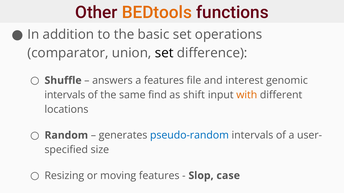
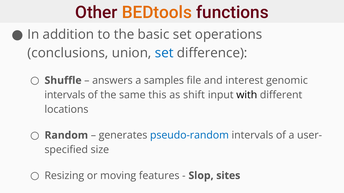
comparator: comparator -> conclusions (68, 53)
set colour: black -> blue (164, 53)
a features: features -> samples (164, 81)
find: find -> this (157, 95)
with colour: orange -> black (247, 95)
case: case -> sites (228, 176)
